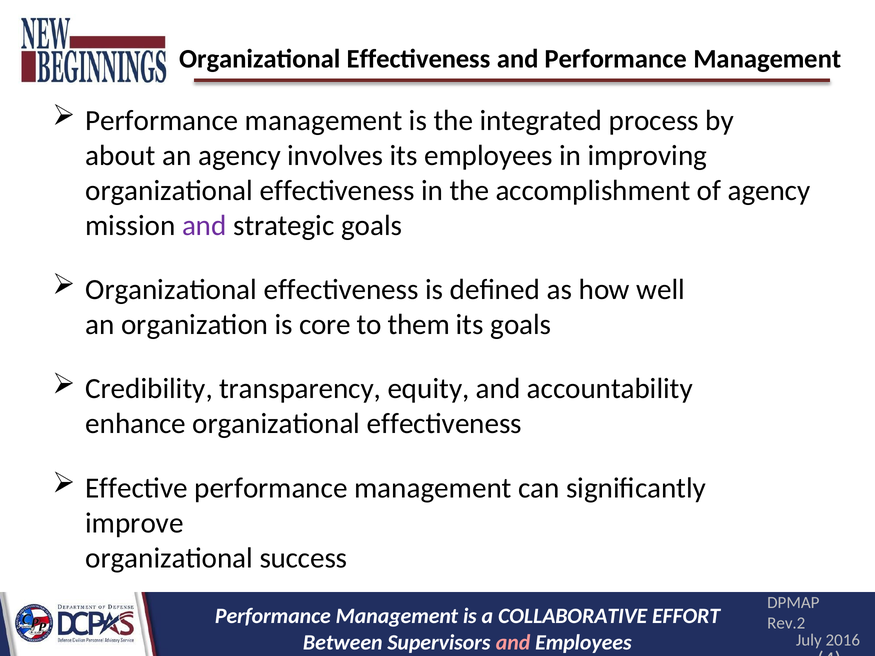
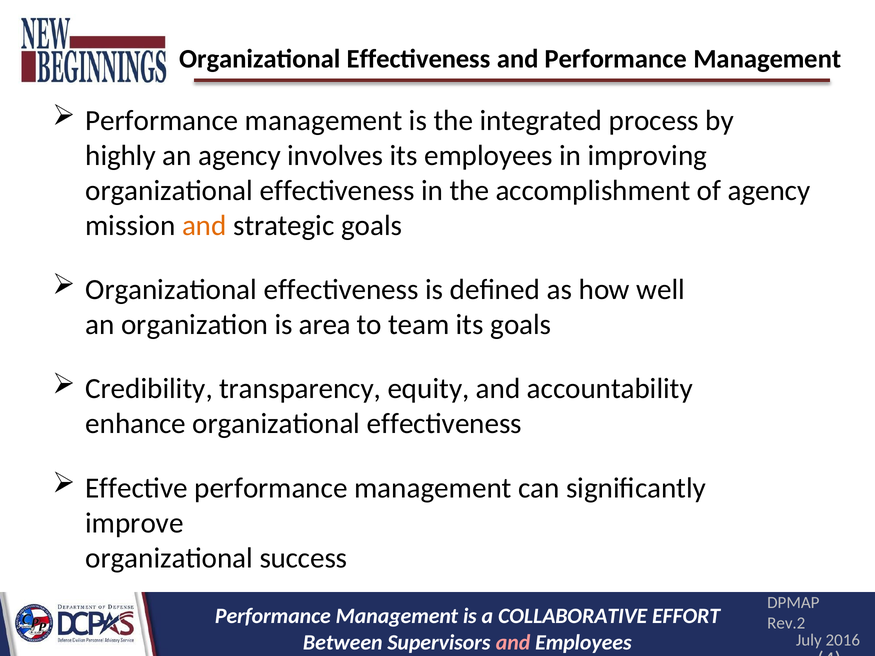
about: about -> highly (121, 156)
and colour: purple -> orange (204, 226)
core: core -> area (325, 325)
them: them -> team (419, 325)
